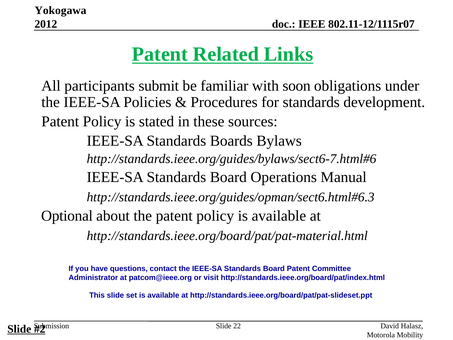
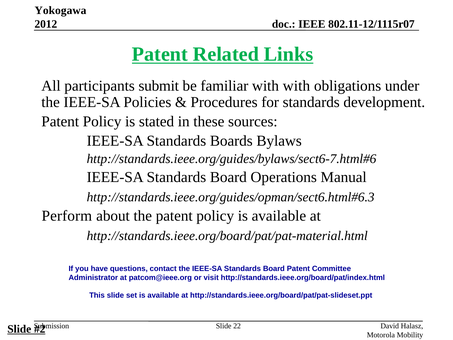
with soon: soon -> with (296, 86)
Optional: Optional -> Perform (67, 216)
